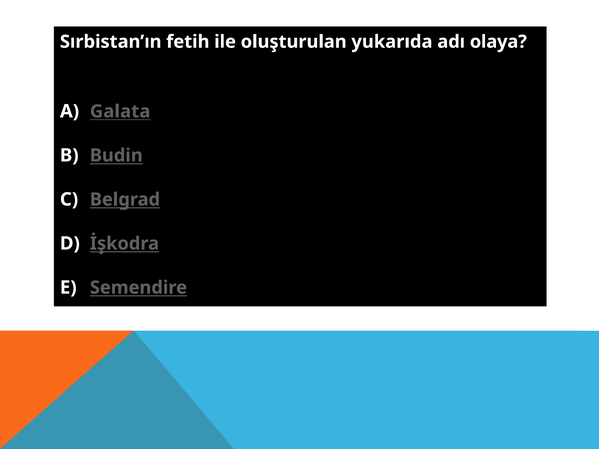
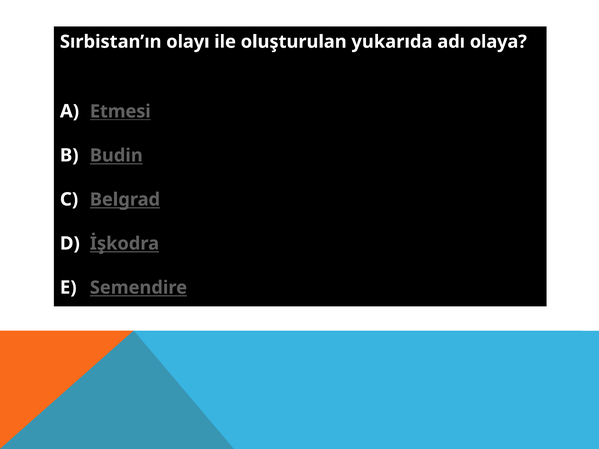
fetih: fetih -> olayı (188, 42)
Galata: Galata -> Etmesi (120, 111)
